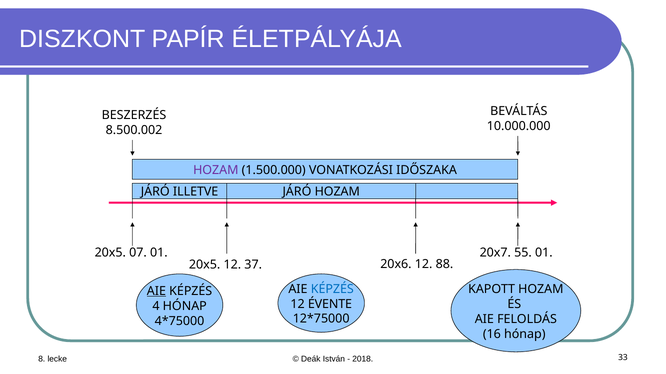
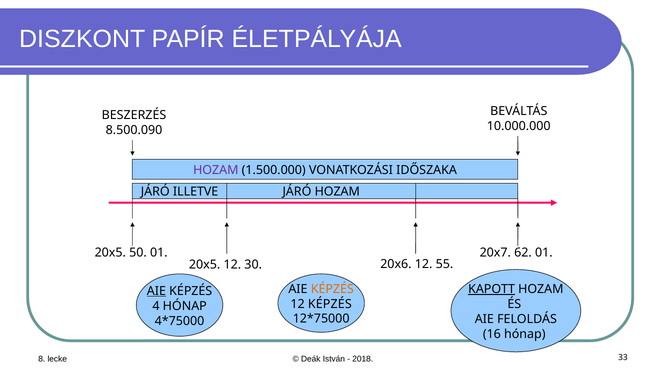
8.500.002: 8.500.002 -> 8.500.090 (134, 130)
07: 07 -> 50 (138, 253)
55: 55 -> 62 (523, 253)
37: 37 -> 30 (253, 265)
88: 88 -> 55 (444, 265)
KÉPZÉS colour: blue -> orange (332, 289)
KAPOTT underline: none -> present (492, 290)
12 ÉVENTE: ÉVENTE -> KÉPZÉS (330, 304)
